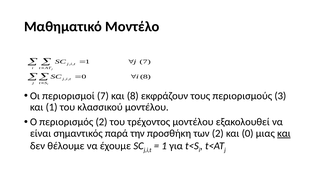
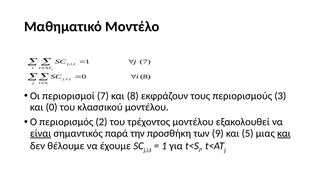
και 1: 1 -> 0 (52, 107)
είναι underline: none -> present (41, 133)
των 2: 2 -> 9 (218, 133)
και 0: 0 -> 5 (248, 133)
